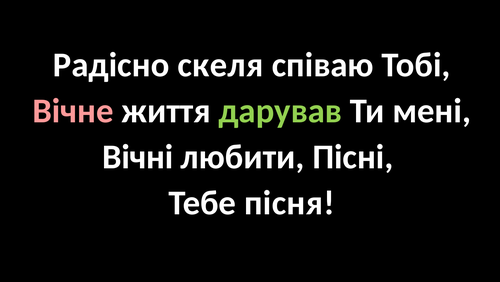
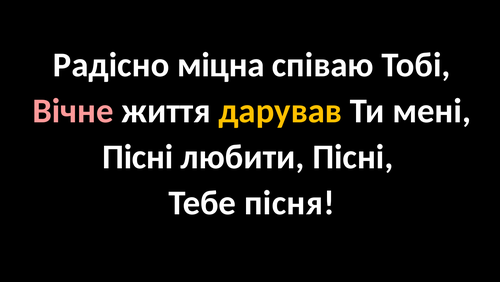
скеля: скеля -> міцна (221, 65)
дарував colour: light green -> yellow (280, 111)
Вічні: Вічні -> Пісні (138, 157)
